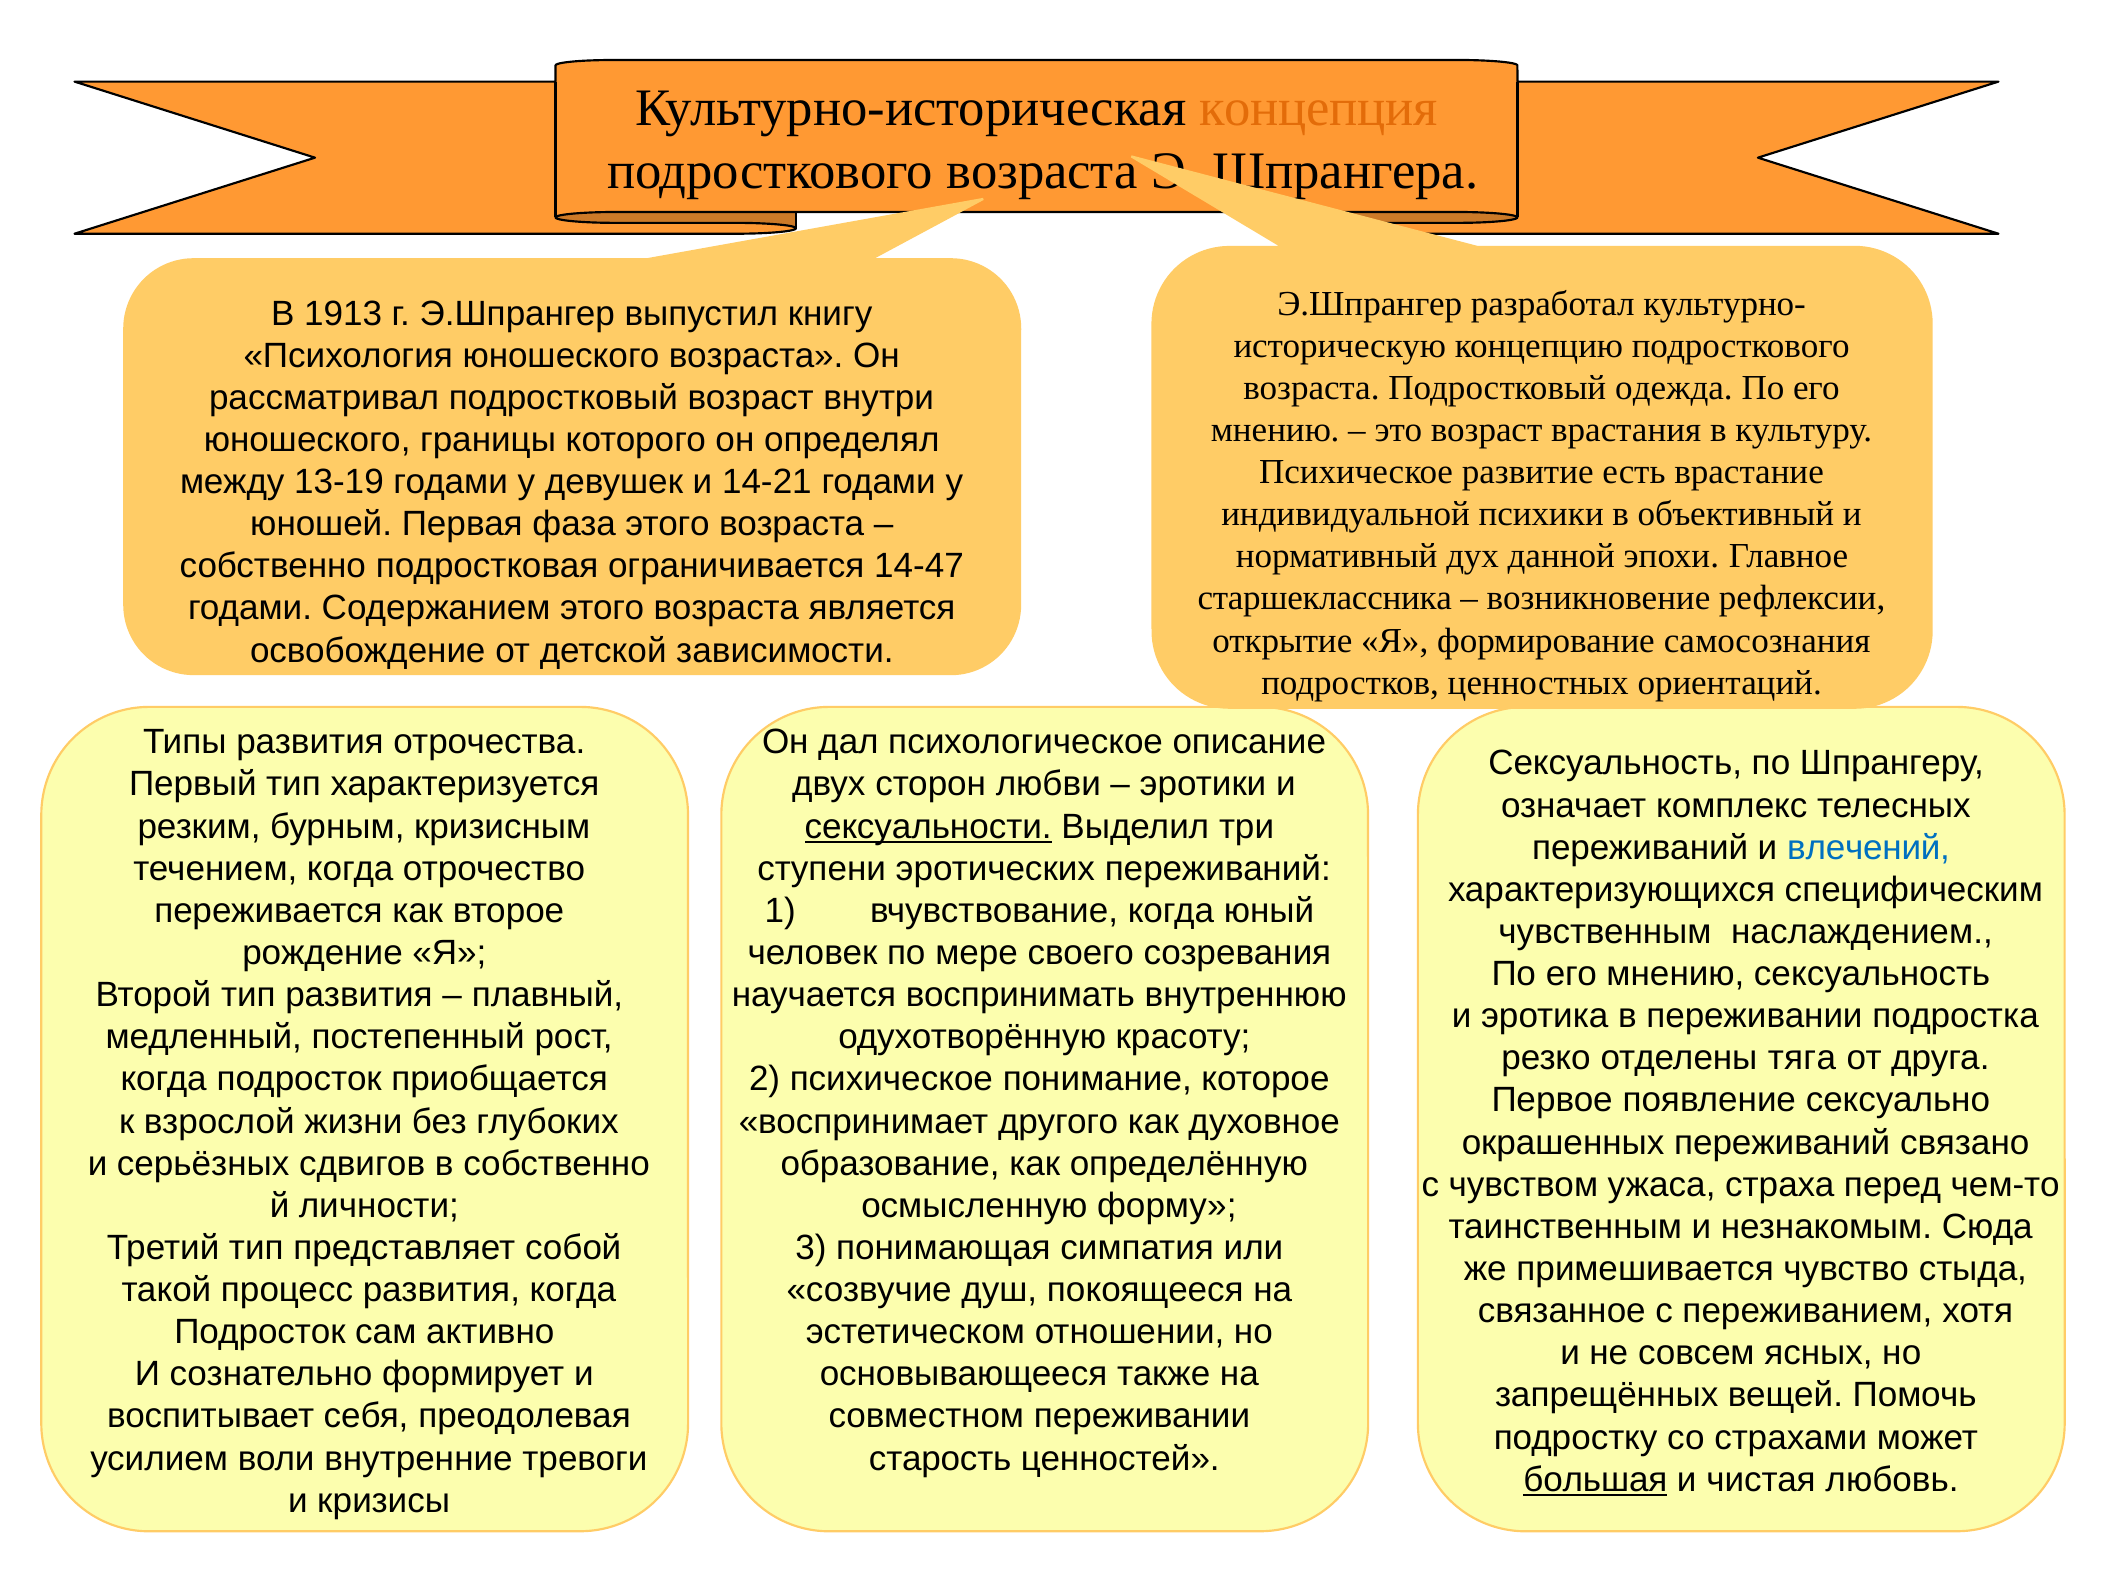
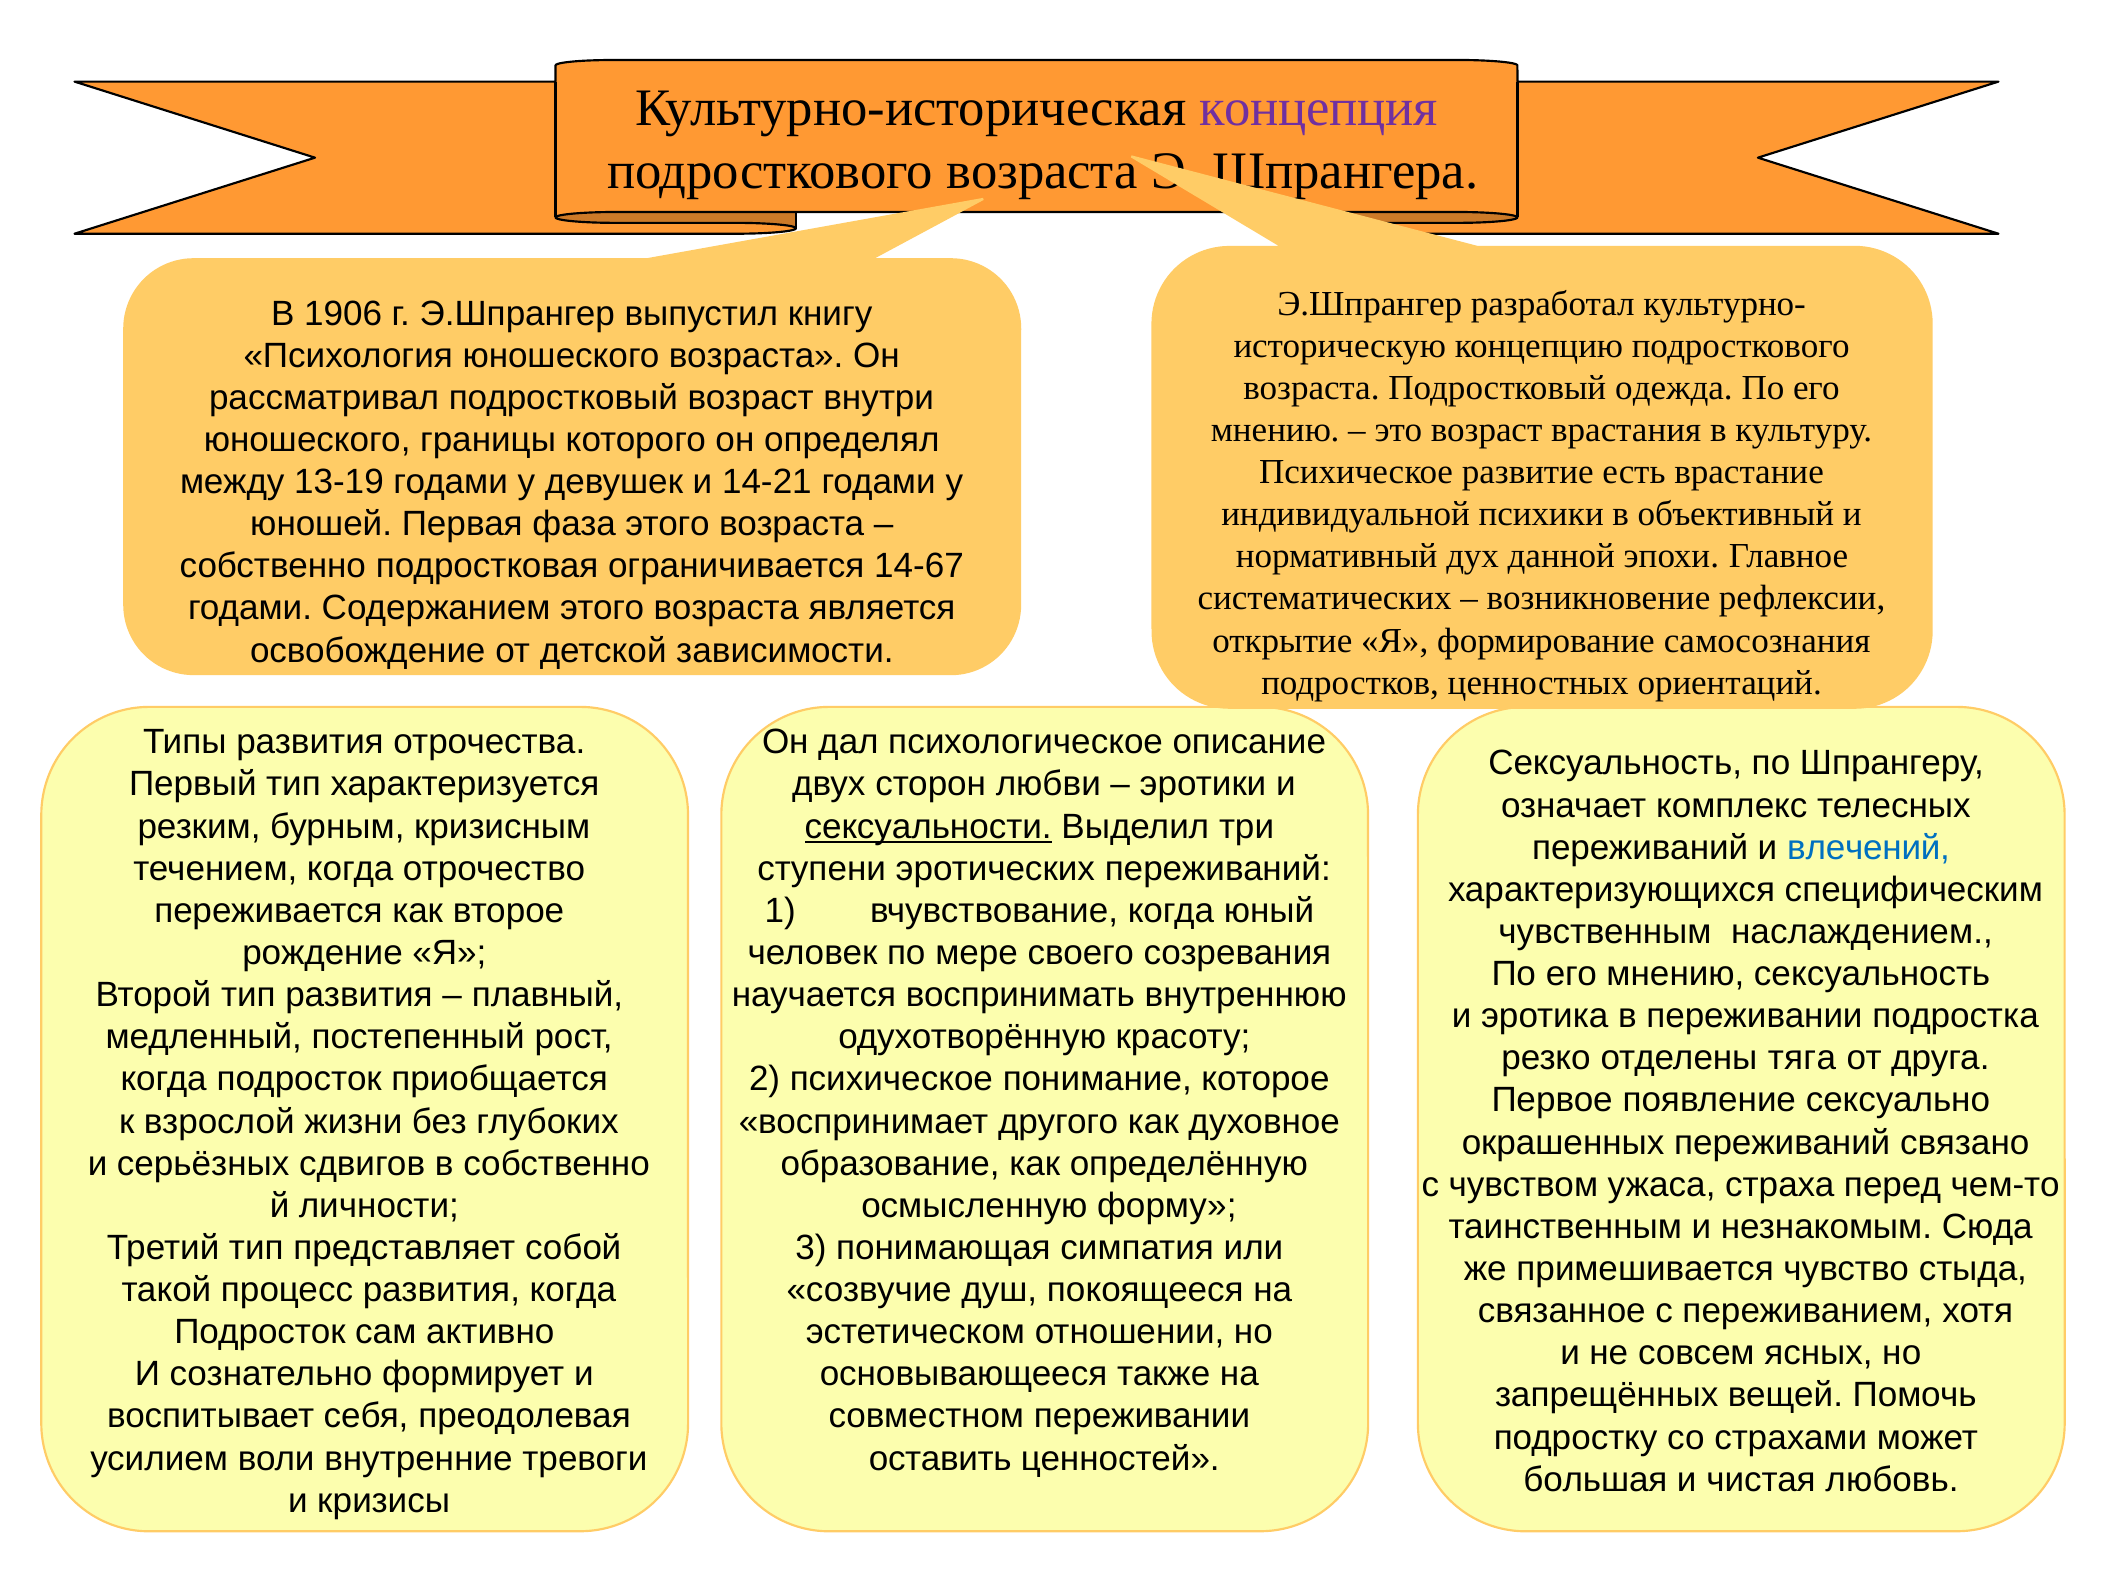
концепция colour: orange -> purple (1319, 108)
1913: 1913 -> 1906 (343, 313)
14-47: 14-47 -> 14-67 (919, 566)
старшеклассника: старшеклассника -> систематических (1325, 598)
старость: старость -> оставить (940, 1458)
большая underline: present -> none (1595, 1479)
